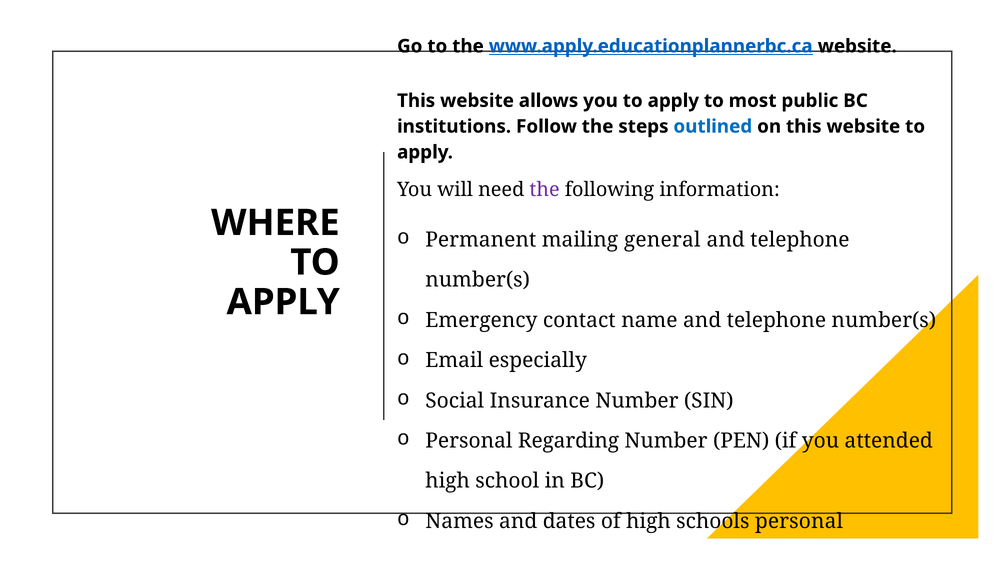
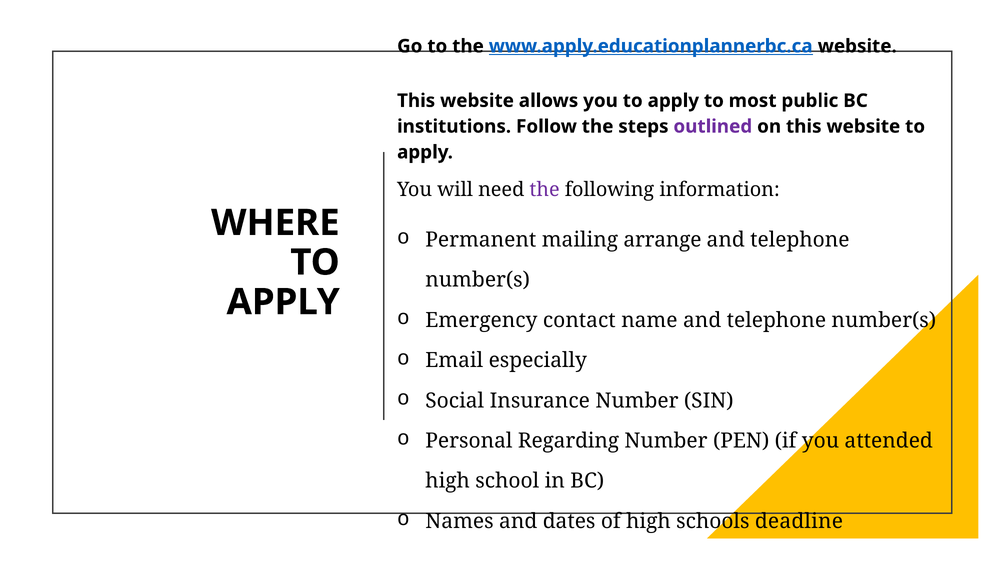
outlined colour: blue -> purple (713, 127)
general: general -> arrange (662, 240)
schools personal: personal -> deadline (799, 521)
